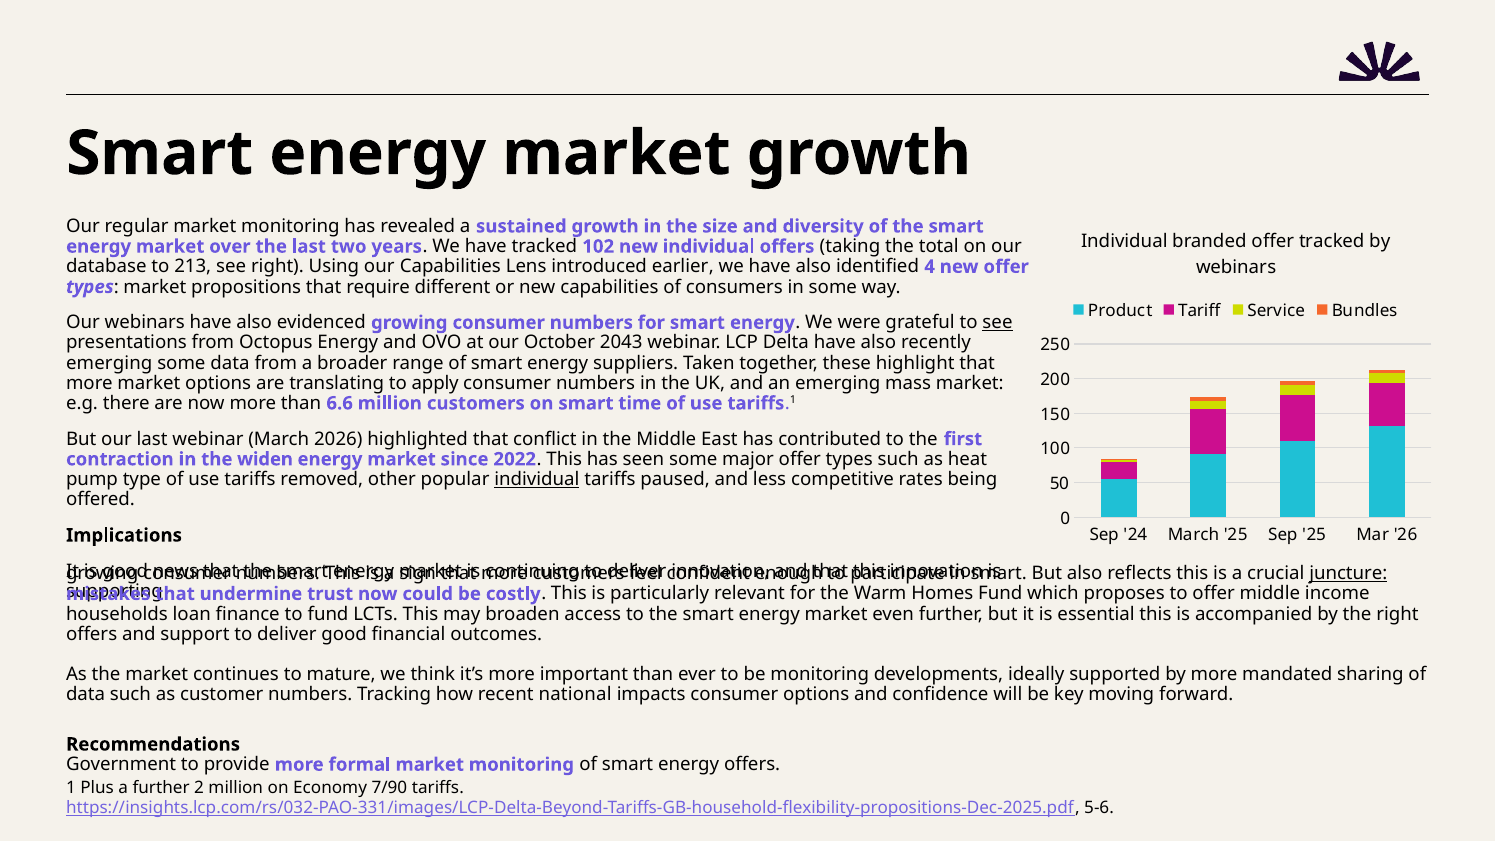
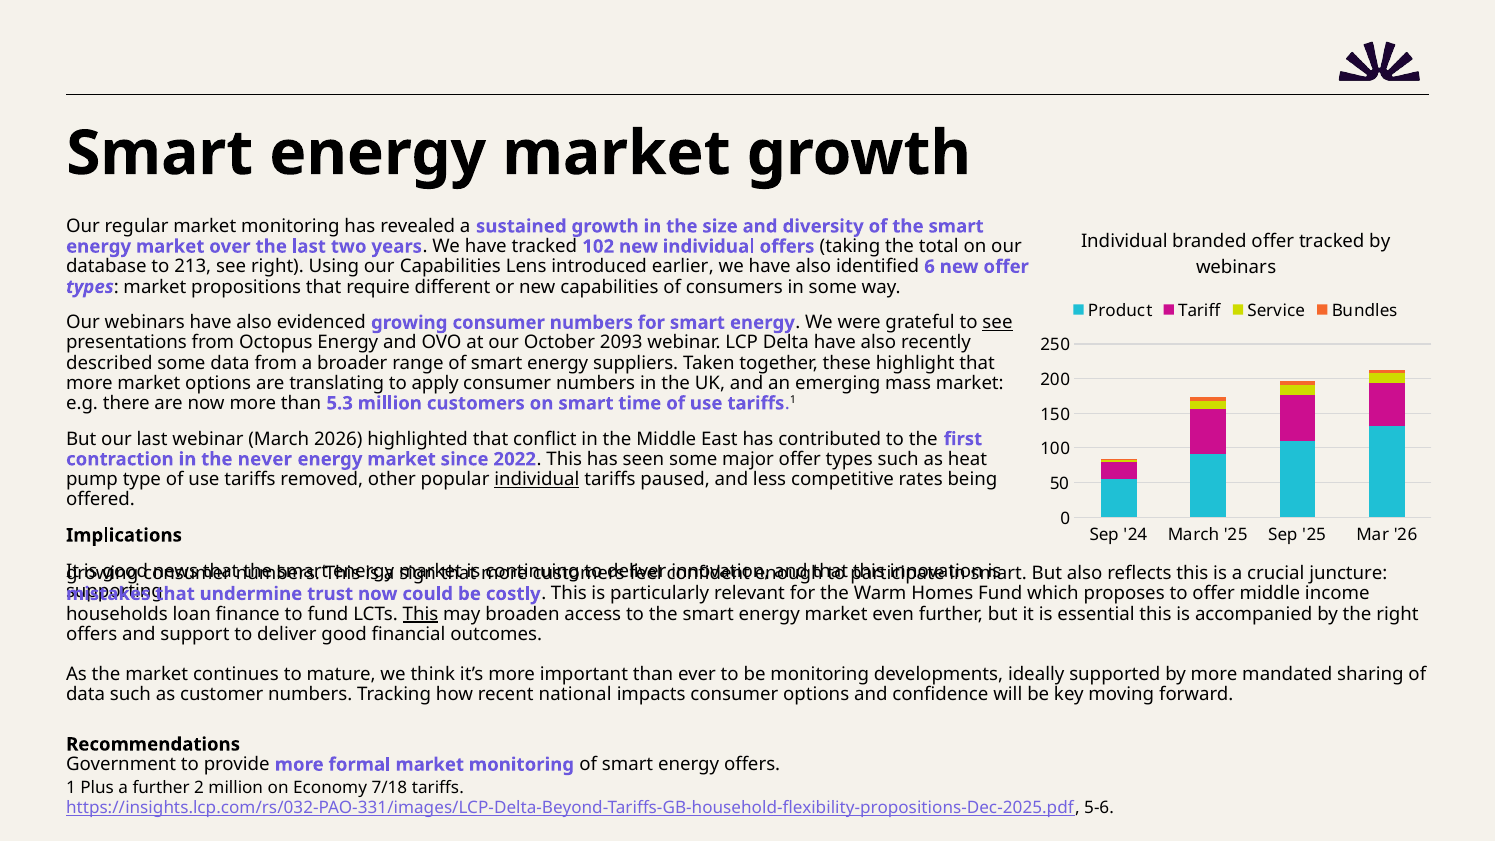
4: 4 -> 6 (930, 267)
2043: 2043 -> 2093 (621, 343)
emerging: emerging -> described (109, 363)
6.6: 6.6 -> 5.3 (340, 403)
widen: widen -> never (265, 459)
juncture underline: present -> none (1348, 574)
This underline: none -> present (420, 614)
7/90: 7/90 -> 7/18 (389, 787)
